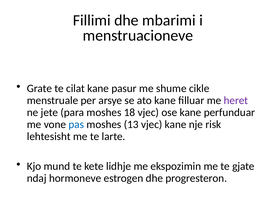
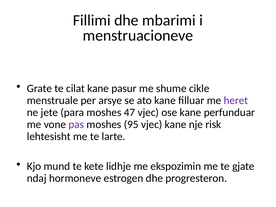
18: 18 -> 47 (130, 112)
pas colour: blue -> purple (76, 124)
13: 13 -> 95 (131, 124)
